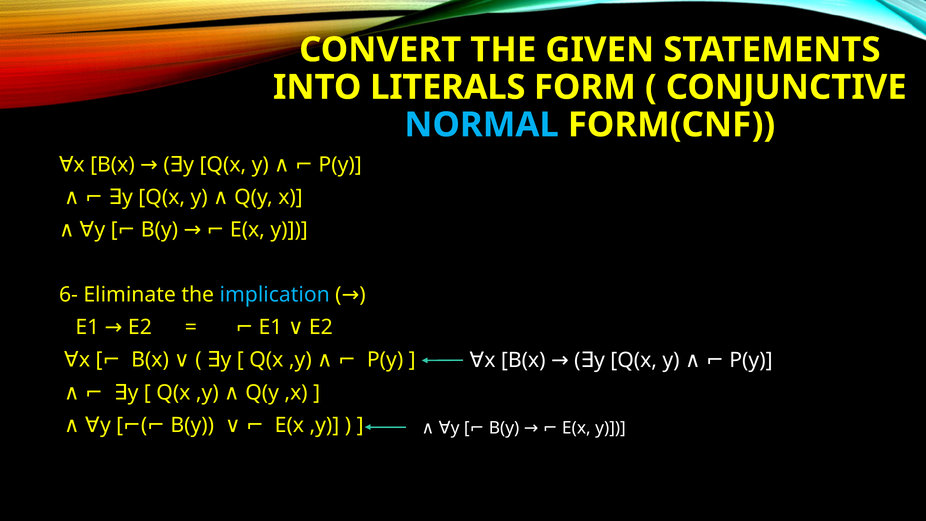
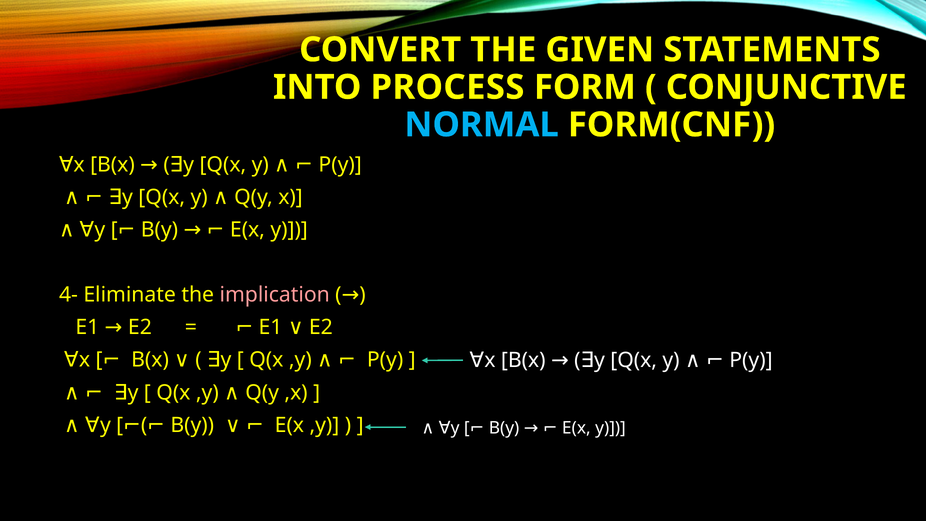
LITERALS: LITERALS -> PROCESS (447, 87)
6-: 6- -> 4- (68, 295)
implication colour: light blue -> pink (275, 295)
